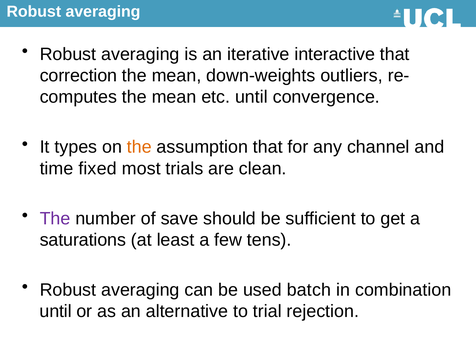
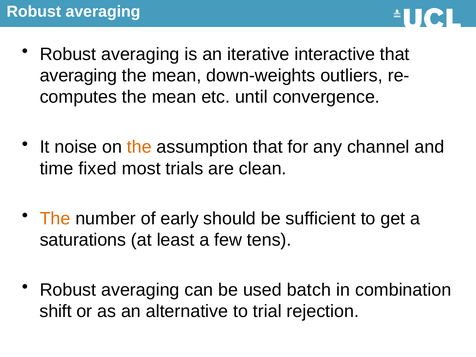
correction: correction -> averaging (78, 76)
types: types -> noise (76, 147)
The colour: purple -> orange (55, 219)
save: save -> early (180, 219)
until: until -> shift (56, 311)
